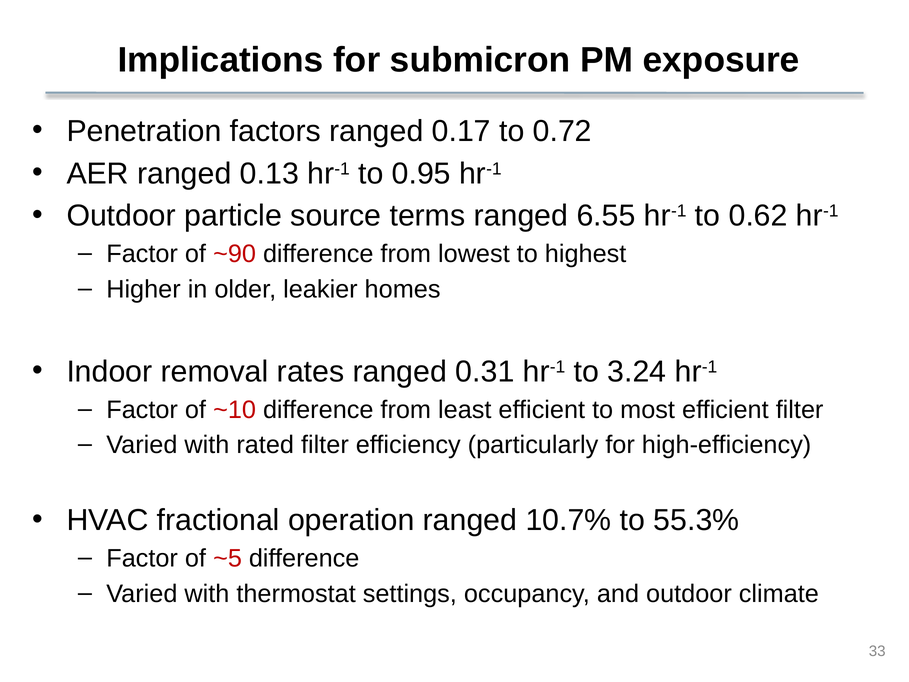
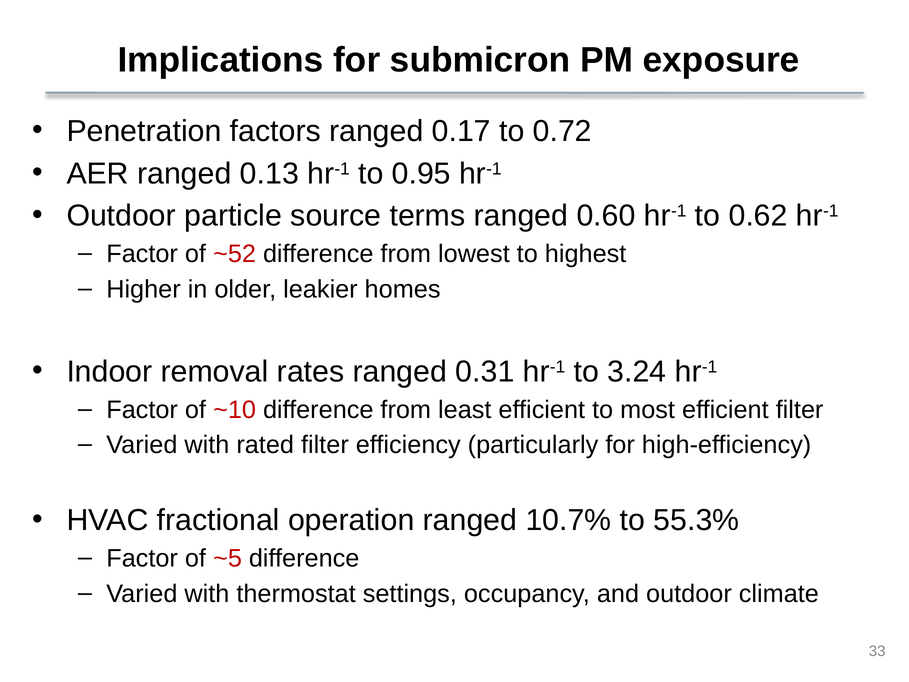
6.55: 6.55 -> 0.60 (606, 216)
~90: ~90 -> ~52 (235, 254)
